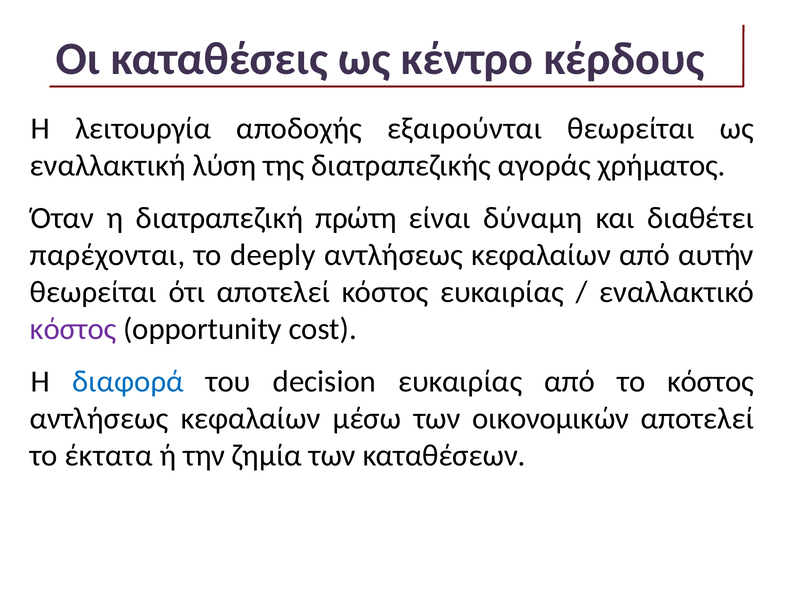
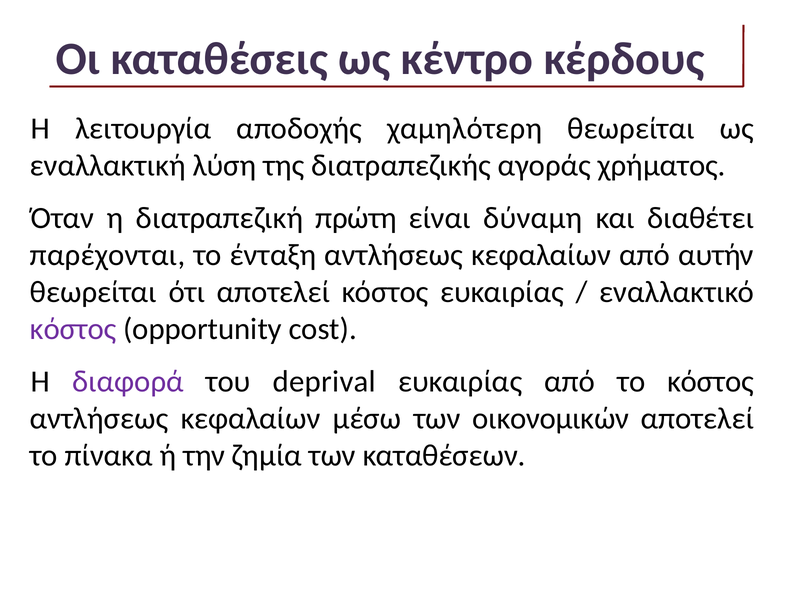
εξαιρούνται: εξαιρούνται -> χαμηλότερη (465, 128)
deeply: deeply -> ένταξη (273, 255)
διαφορά colour: blue -> purple (128, 381)
decision: decision -> deprival (324, 381)
έκτατα: έκτατα -> πίνακα (109, 455)
